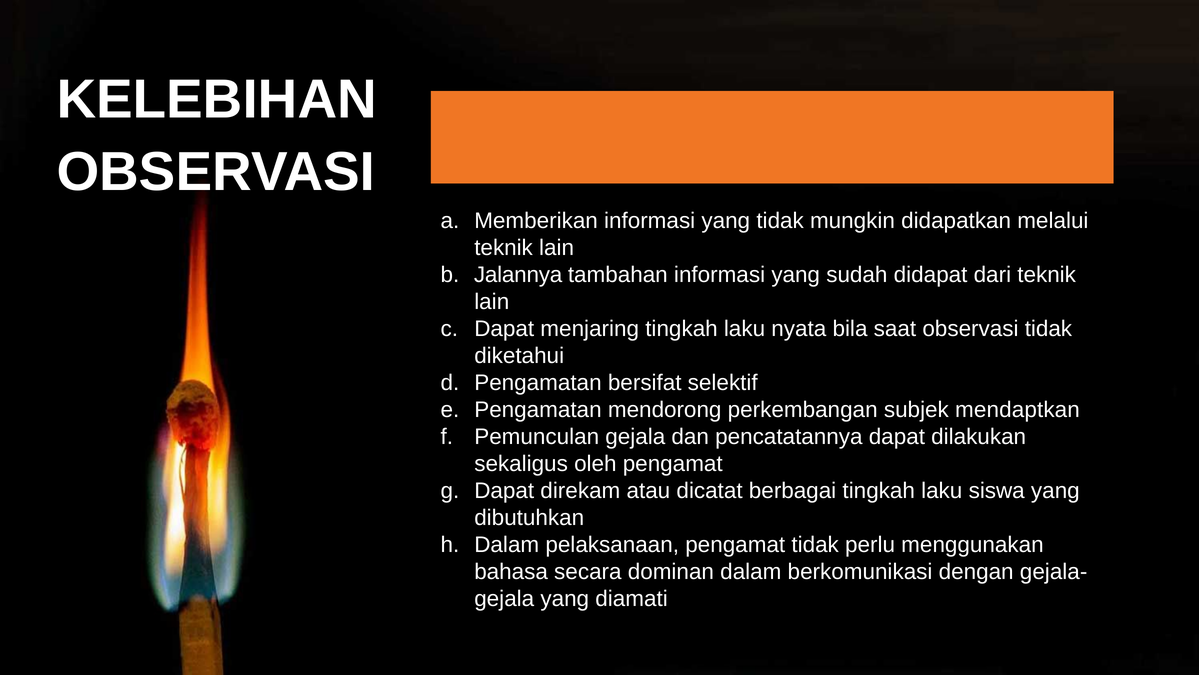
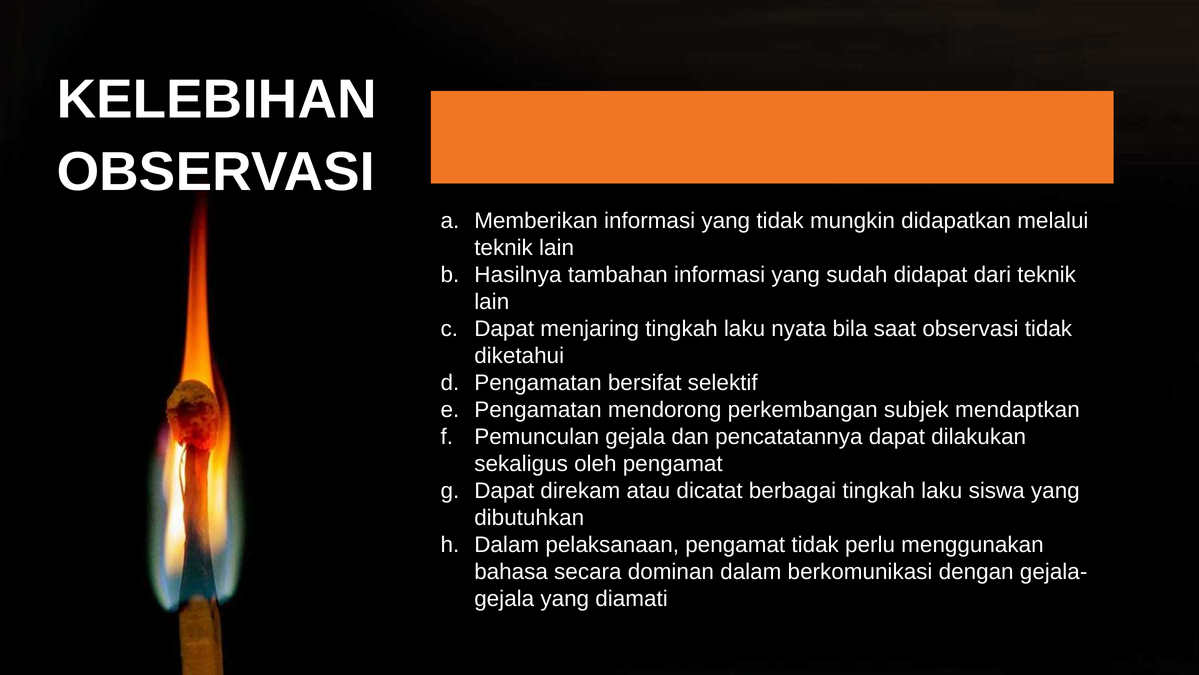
Jalannya: Jalannya -> Hasilnya (518, 274)
